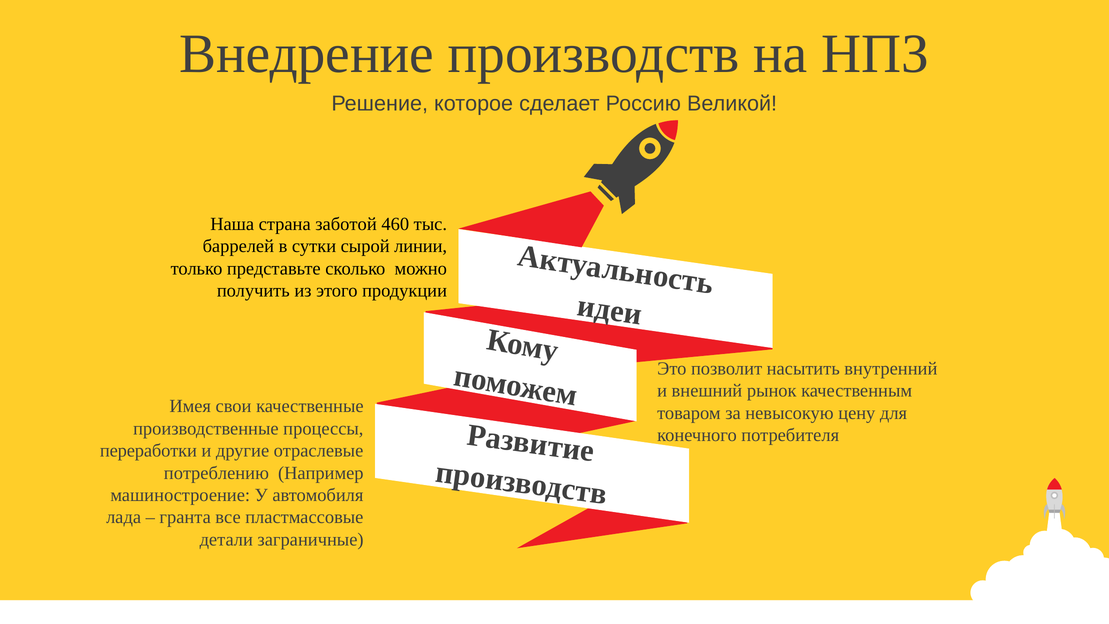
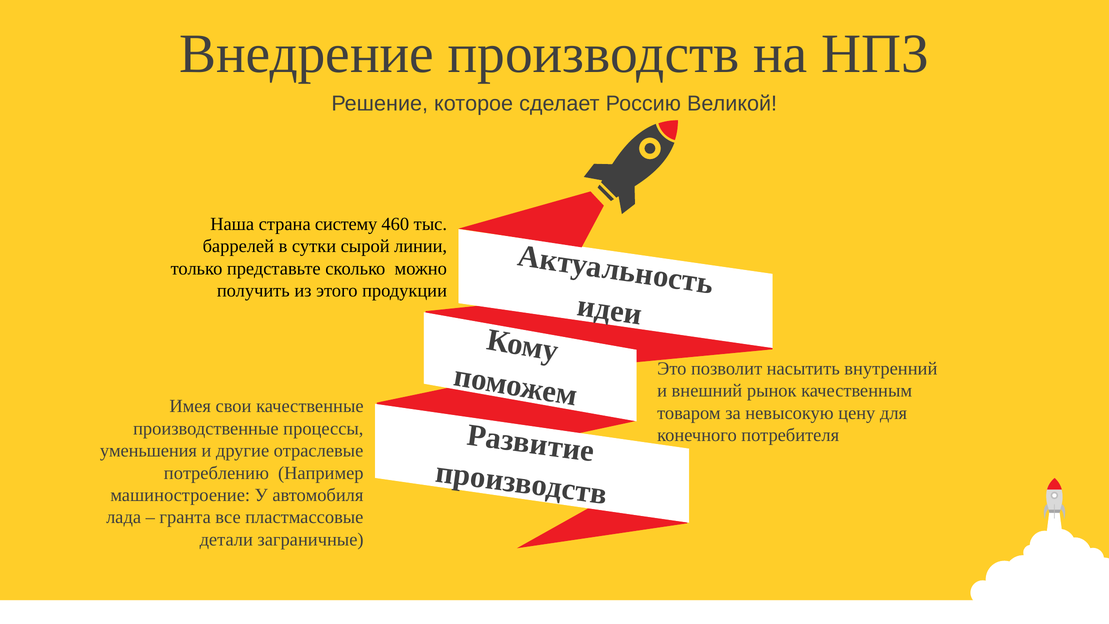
заботой: заботой -> систему (346, 224)
переработки: переработки -> уменьшения (148, 451)
